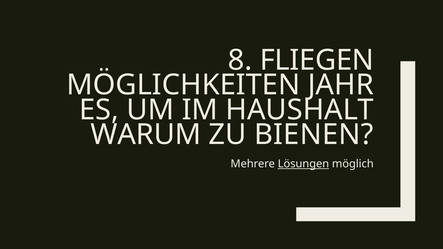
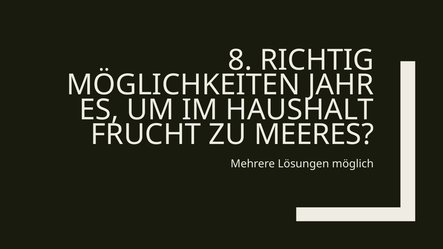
FLIEGEN: FLIEGEN -> RICHTIG (317, 60)
WARUM: WARUM -> FRUCHT (146, 135)
BIENEN: BIENEN -> MEERES (314, 135)
Lösungen underline: present -> none (303, 164)
